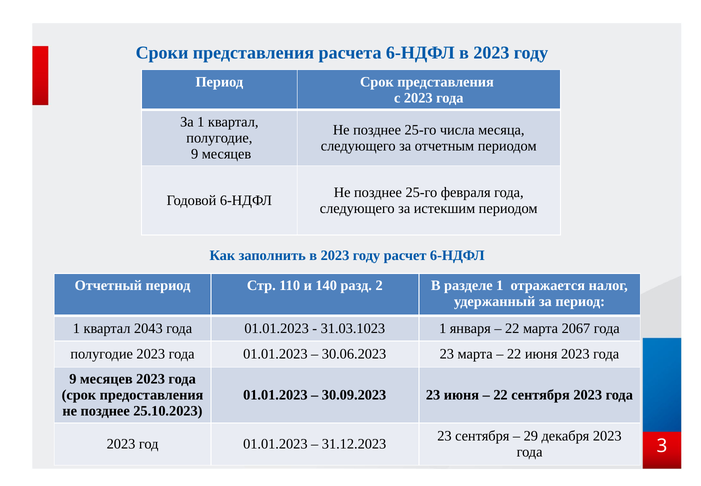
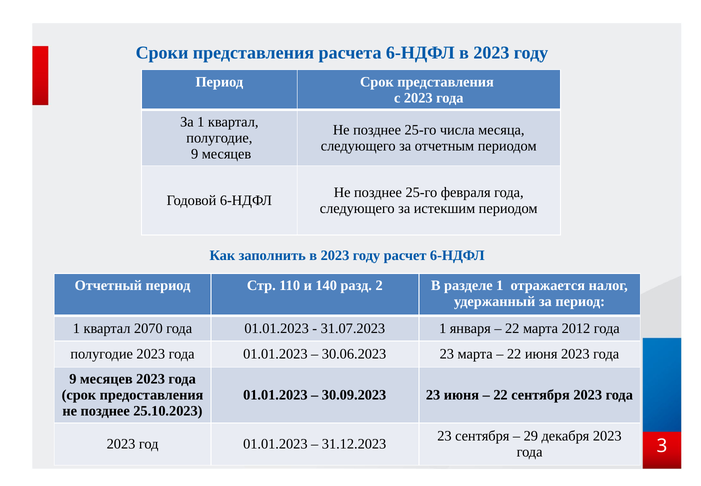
2043: 2043 -> 2070 (148, 328)
31.03.1023: 31.03.1023 -> 31.07.2023 (353, 328)
2067: 2067 -> 2012 (576, 328)
